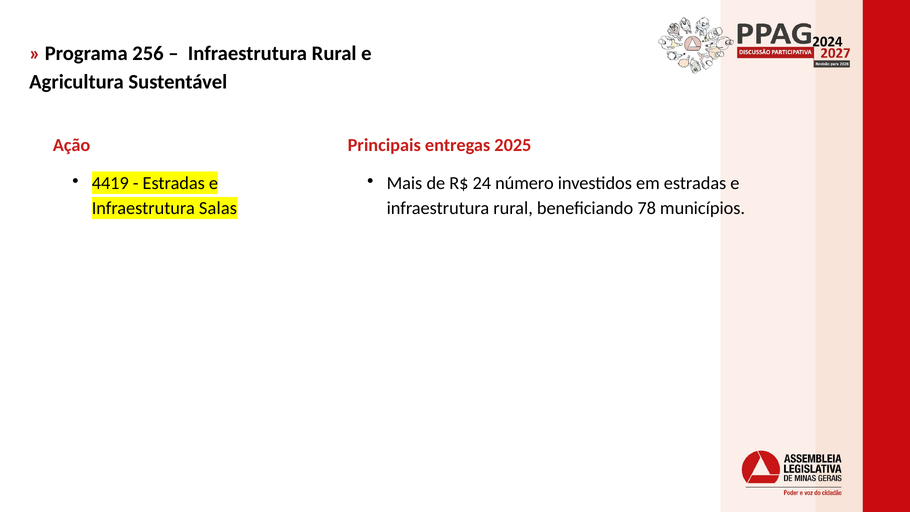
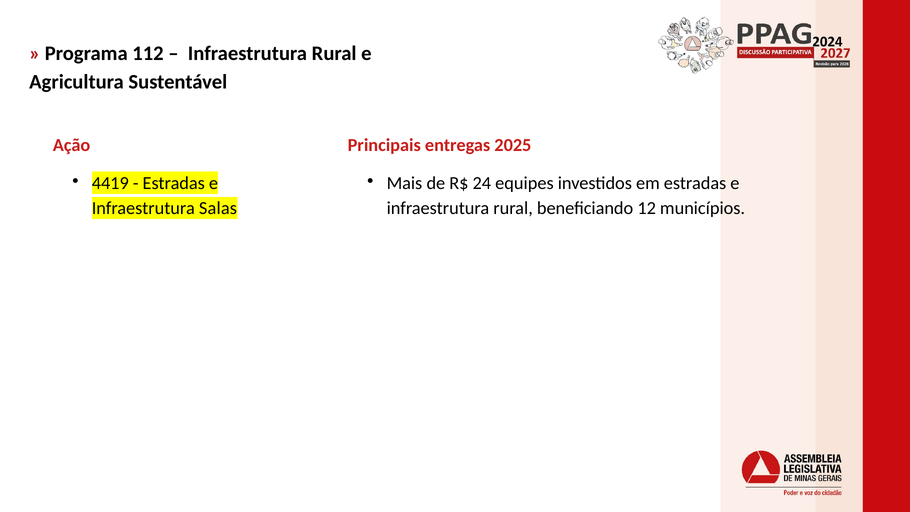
256: 256 -> 112 (148, 53)
número: número -> equipes (524, 183)
78: 78 -> 12 (647, 208)
